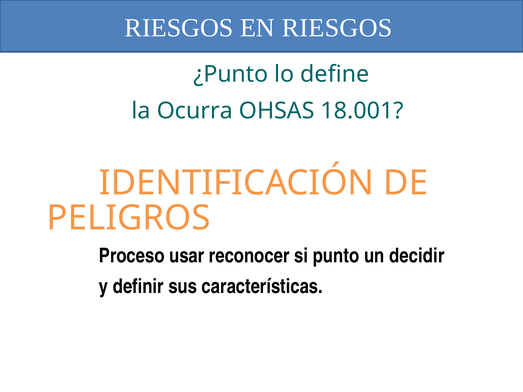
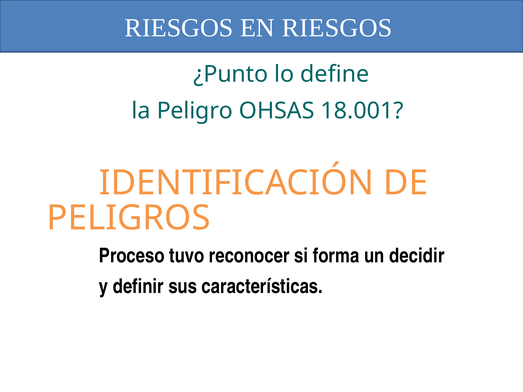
Ocurra: Ocurra -> Peligro (195, 111)
usar: usar -> tuvo (187, 256)
punto: punto -> forma (336, 256)
